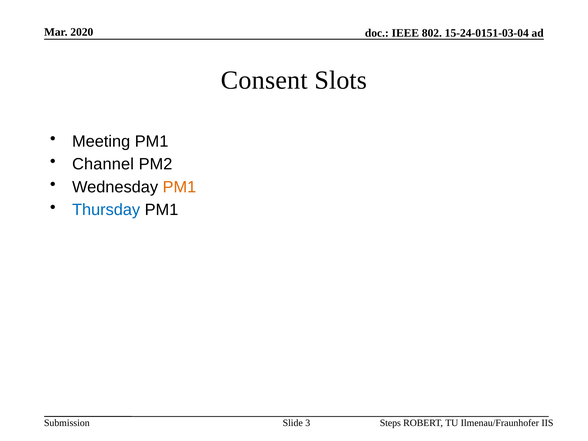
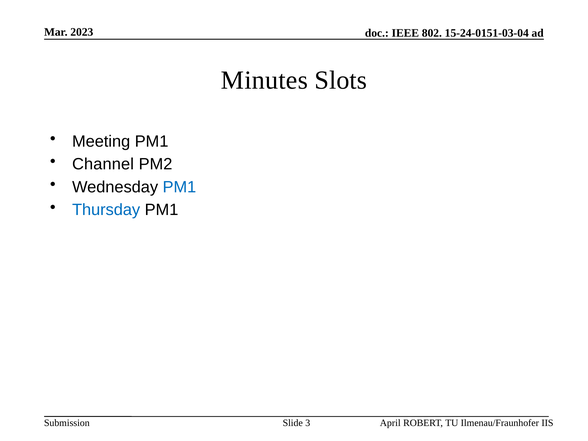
2020: 2020 -> 2023 (82, 32)
Consent: Consent -> Minutes (264, 80)
PM1 colour: orange -> blue (179, 187)
Steps: Steps -> April (390, 423)
